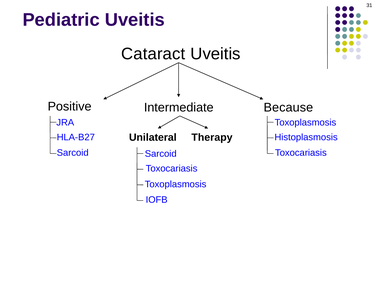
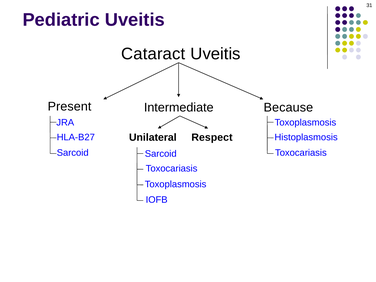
Positive: Positive -> Present (70, 106)
Therapy: Therapy -> Respect (212, 137)
